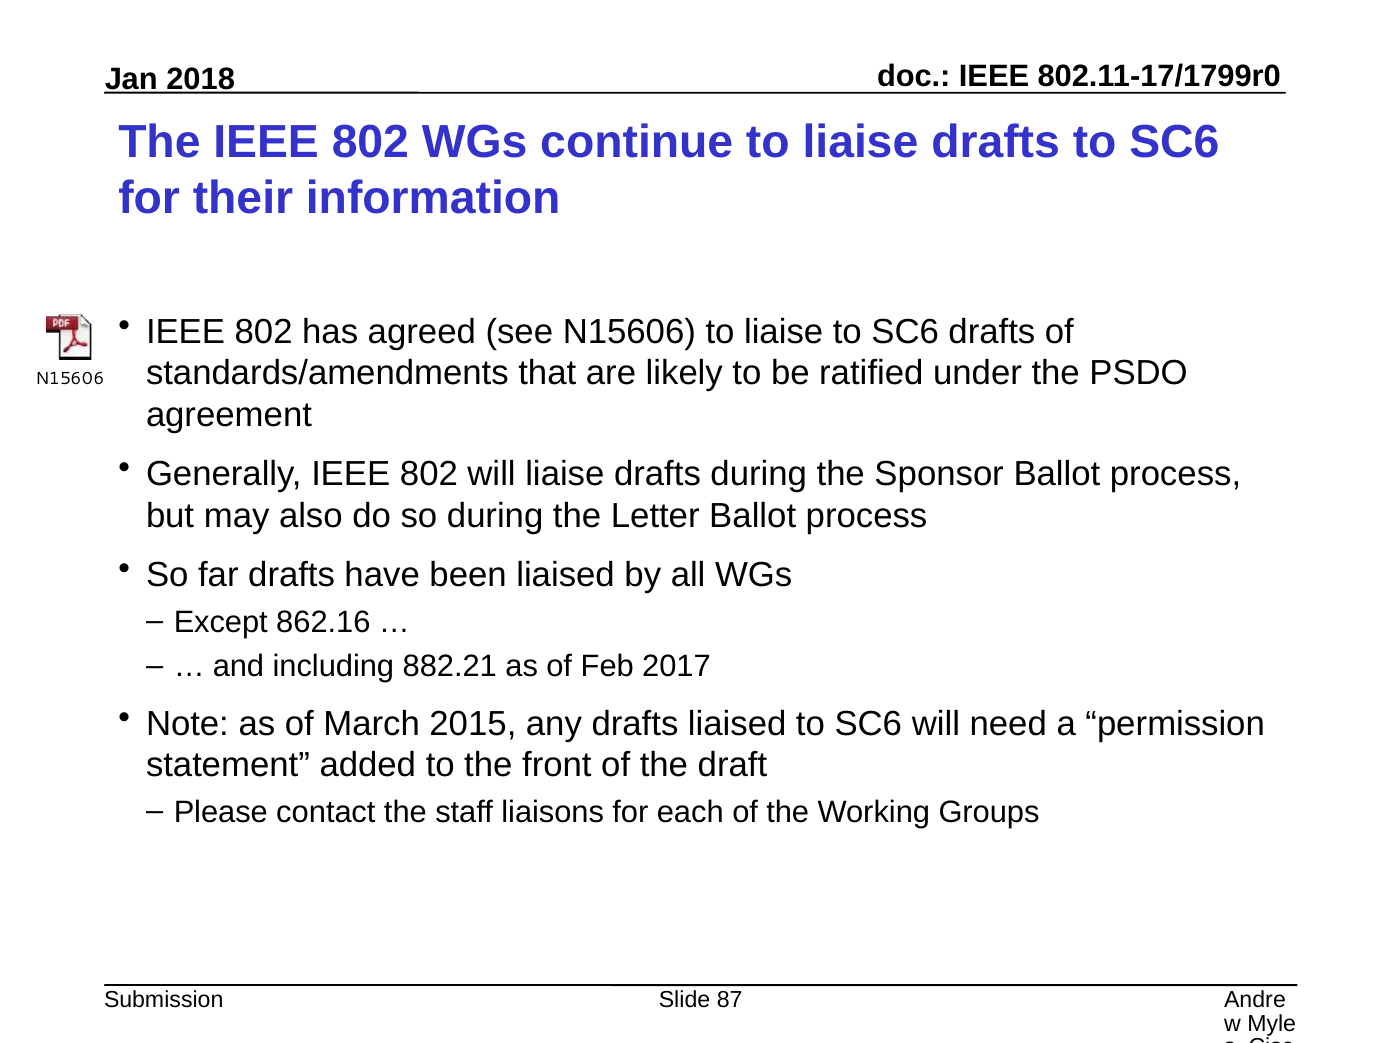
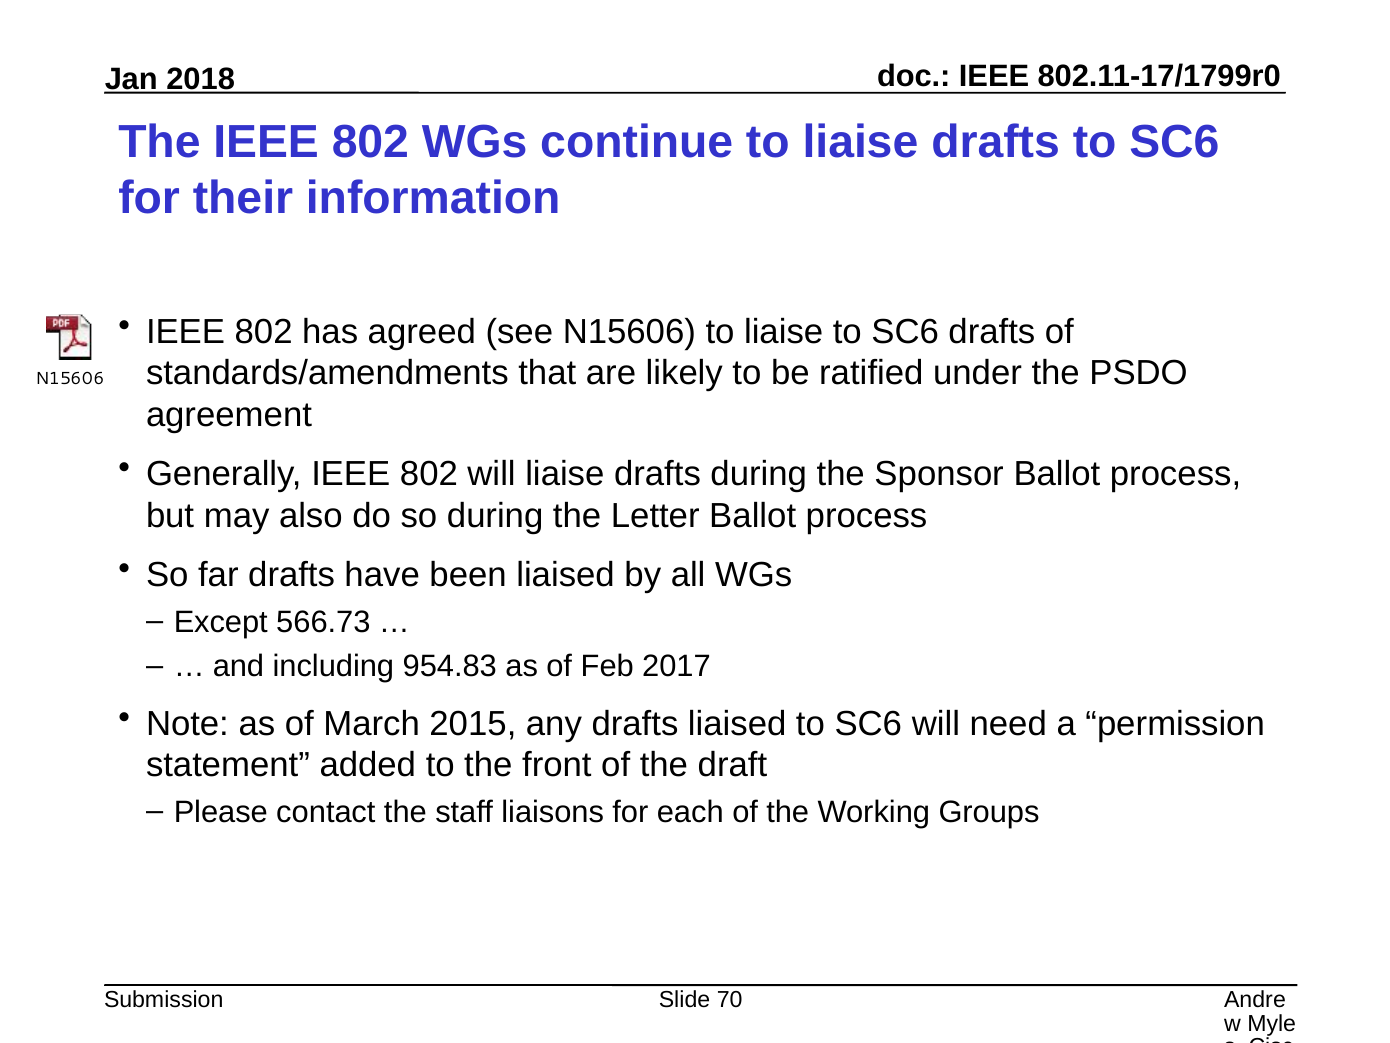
862.16: 862.16 -> 566.73 (323, 622)
882.21: 882.21 -> 954.83 (450, 666)
87: 87 -> 70 (730, 1000)
